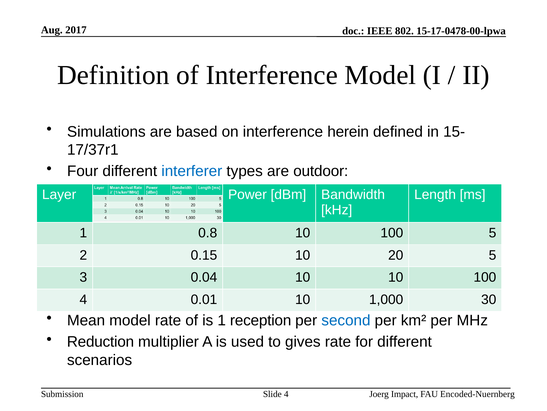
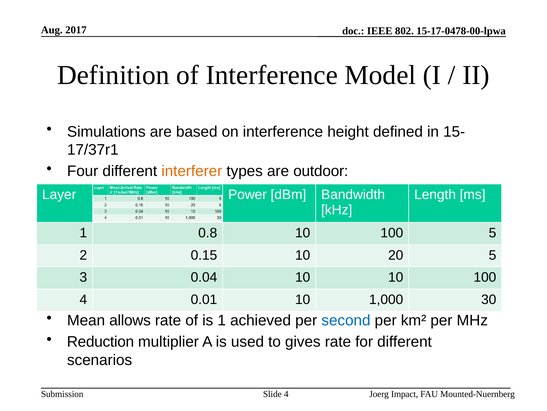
herein: herein -> height (348, 131)
interferer colour: blue -> orange (192, 171)
Mean model: model -> allows (130, 320)
reception: reception -> achieved (261, 320)
Encoded-Nuernberg: Encoded-Nuernberg -> Mounted-Nuernberg (478, 393)
